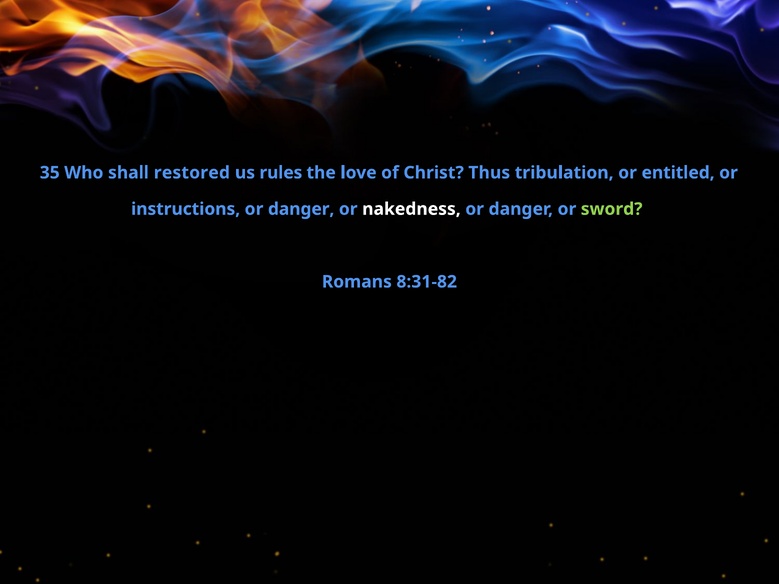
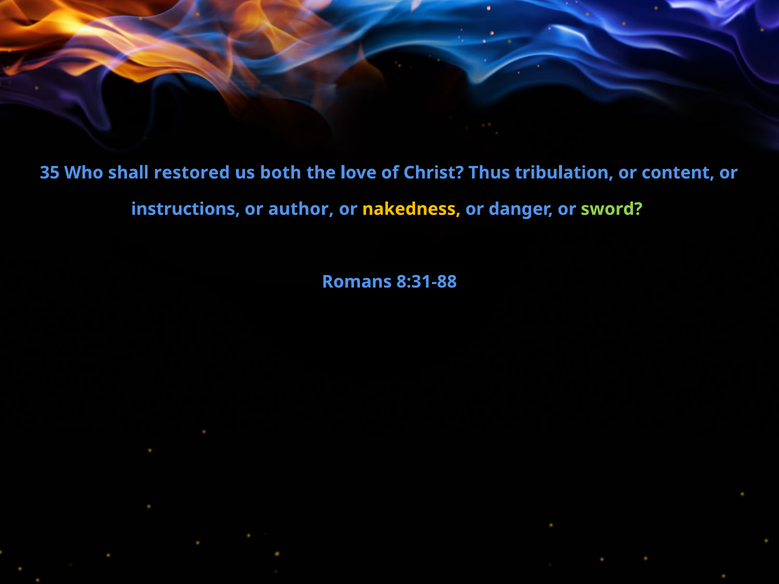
rules: rules -> both (281, 173)
entitled: entitled -> content (678, 173)
danger: danger -> author (301, 209)
nakedness colour: white -> yellow (411, 209)
8:31-82: 8:31-82 -> 8:31-88 (427, 282)
